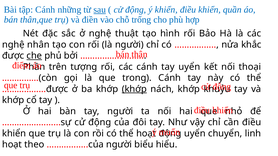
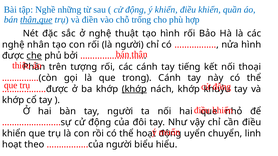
tập Cánh: Cánh -> Nghề (45, 10)
sau underline: present -> none (100, 10)
thân,que underline: none -> present (36, 20)
nửa khắc: khắc -> hình (251, 45)
điểm: điểm -> thiệu (21, 66)
tay uyển: uyển -> tiếng (189, 67)
